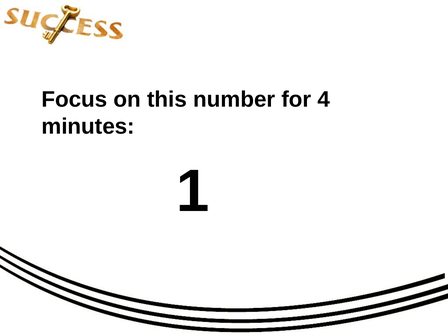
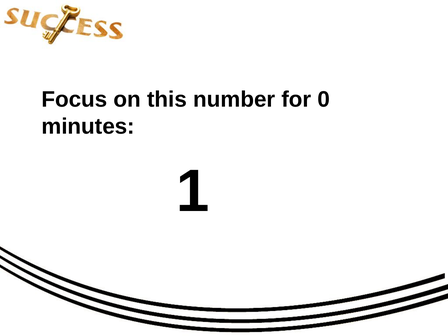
4: 4 -> 0 (324, 99)
